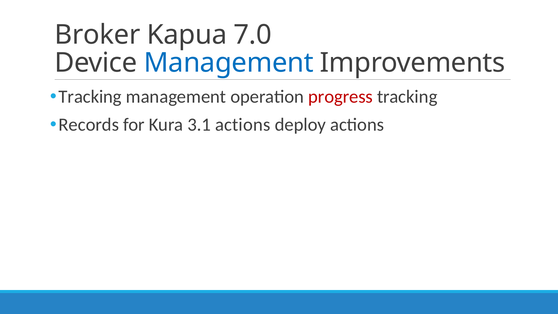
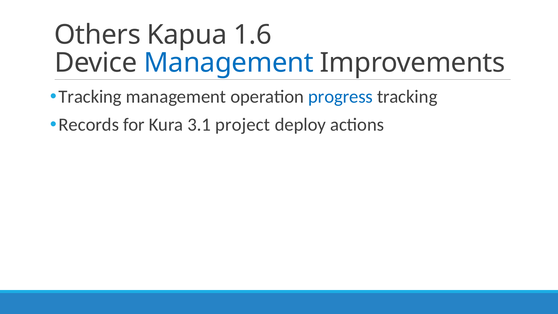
Broker: Broker -> Others (98, 35)
7.0: 7.0 -> 1.6 (253, 35)
progress colour: red -> blue (341, 97)
3.1 actions: actions -> project (243, 125)
